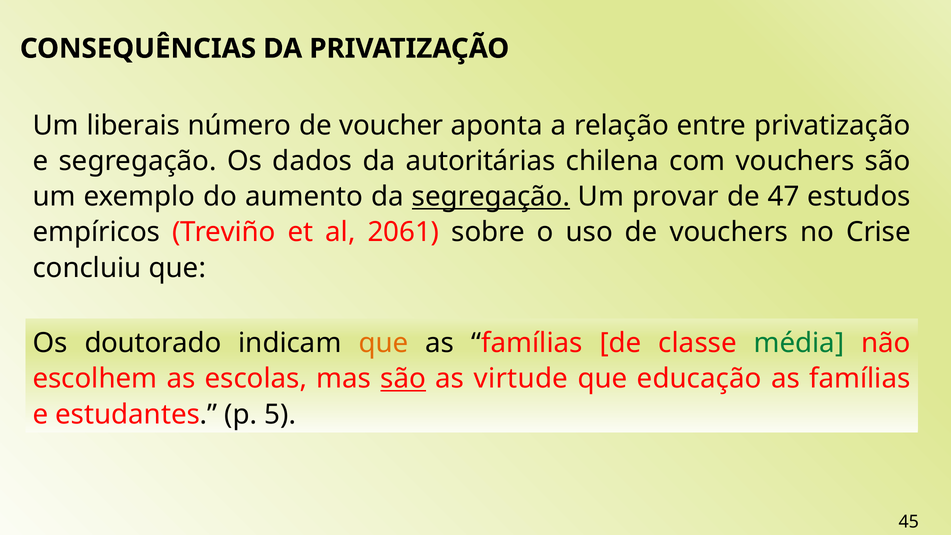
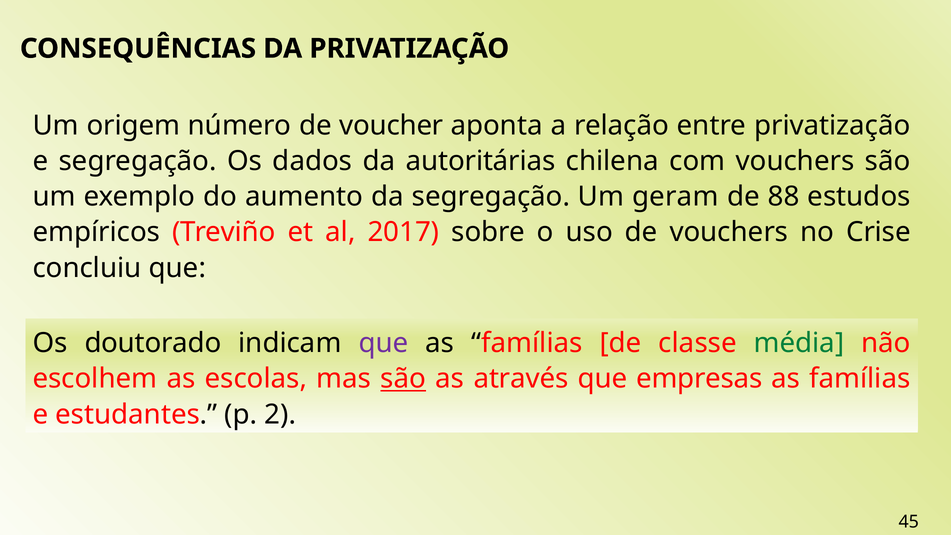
liberais: liberais -> origem (133, 125)
segregação underline: present -> none (491, 197)
provar: provar -> geram (675, 197)
47: 47 -> 88 (784, 197)
2061: 2061 -> 2017 (403, 232)
que colour: orange -> purple (383, 343)
virtude: virtude -> através (521, 379)
educação: educação -> empresas (699, 379)
5: 5 -> 2 (280, 414)
